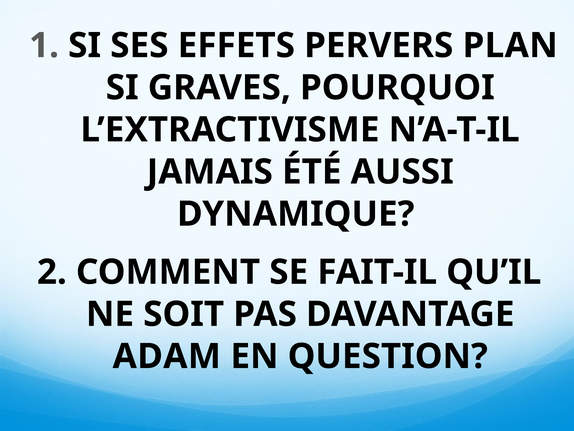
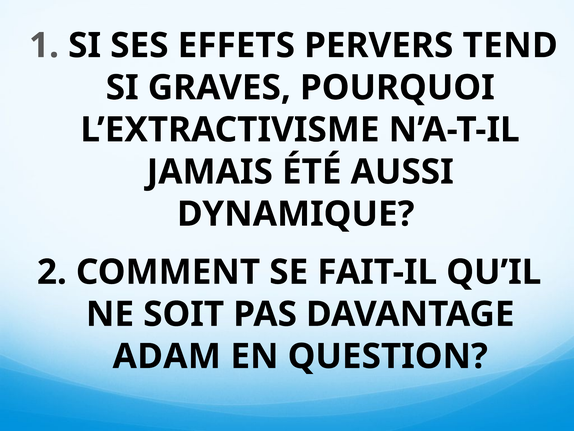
PLAN: PLAN -> TEND (510, 46)
